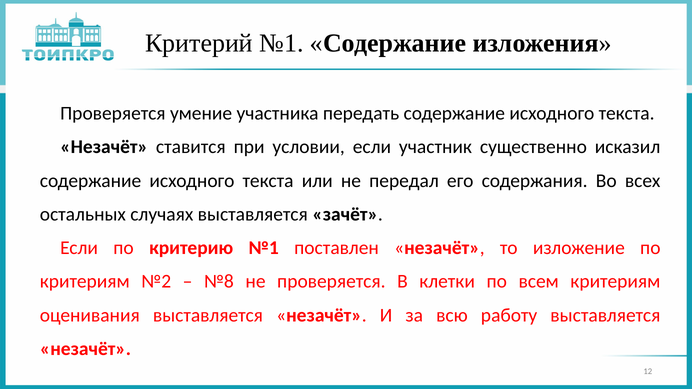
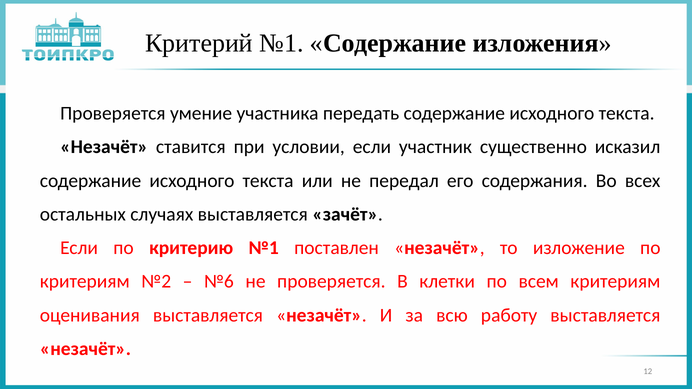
№8: №8 -> №6 (219, 282)
